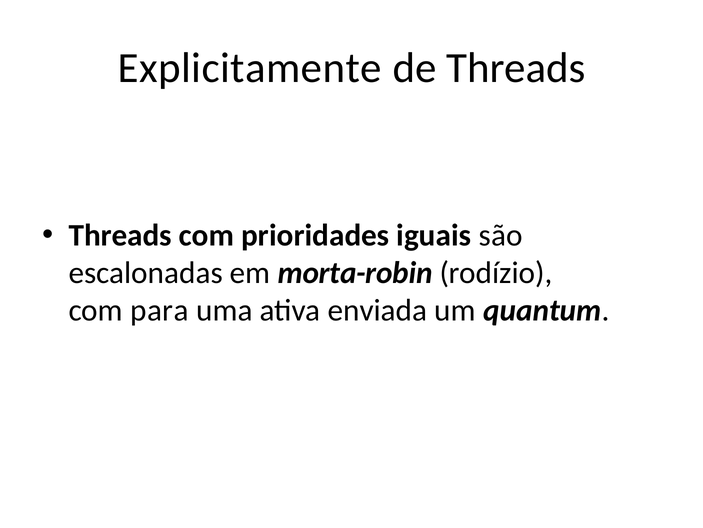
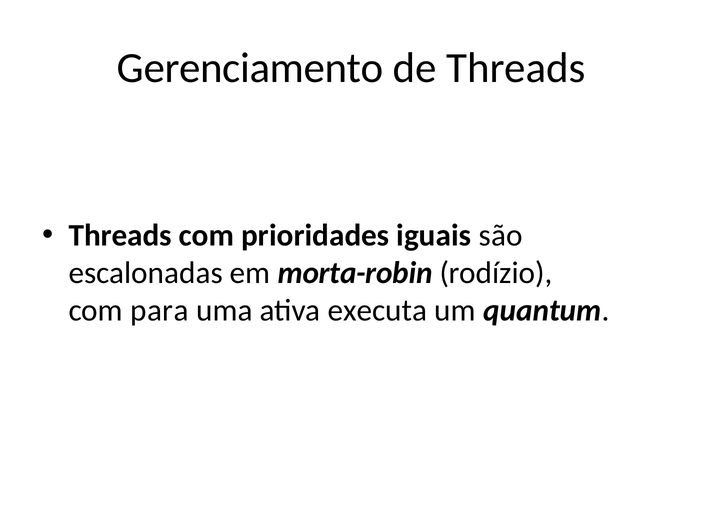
Explicitamente: Explicitamente -> Gerenciamento (250, 68)
enviada: enviada -> executa (377, 310)
